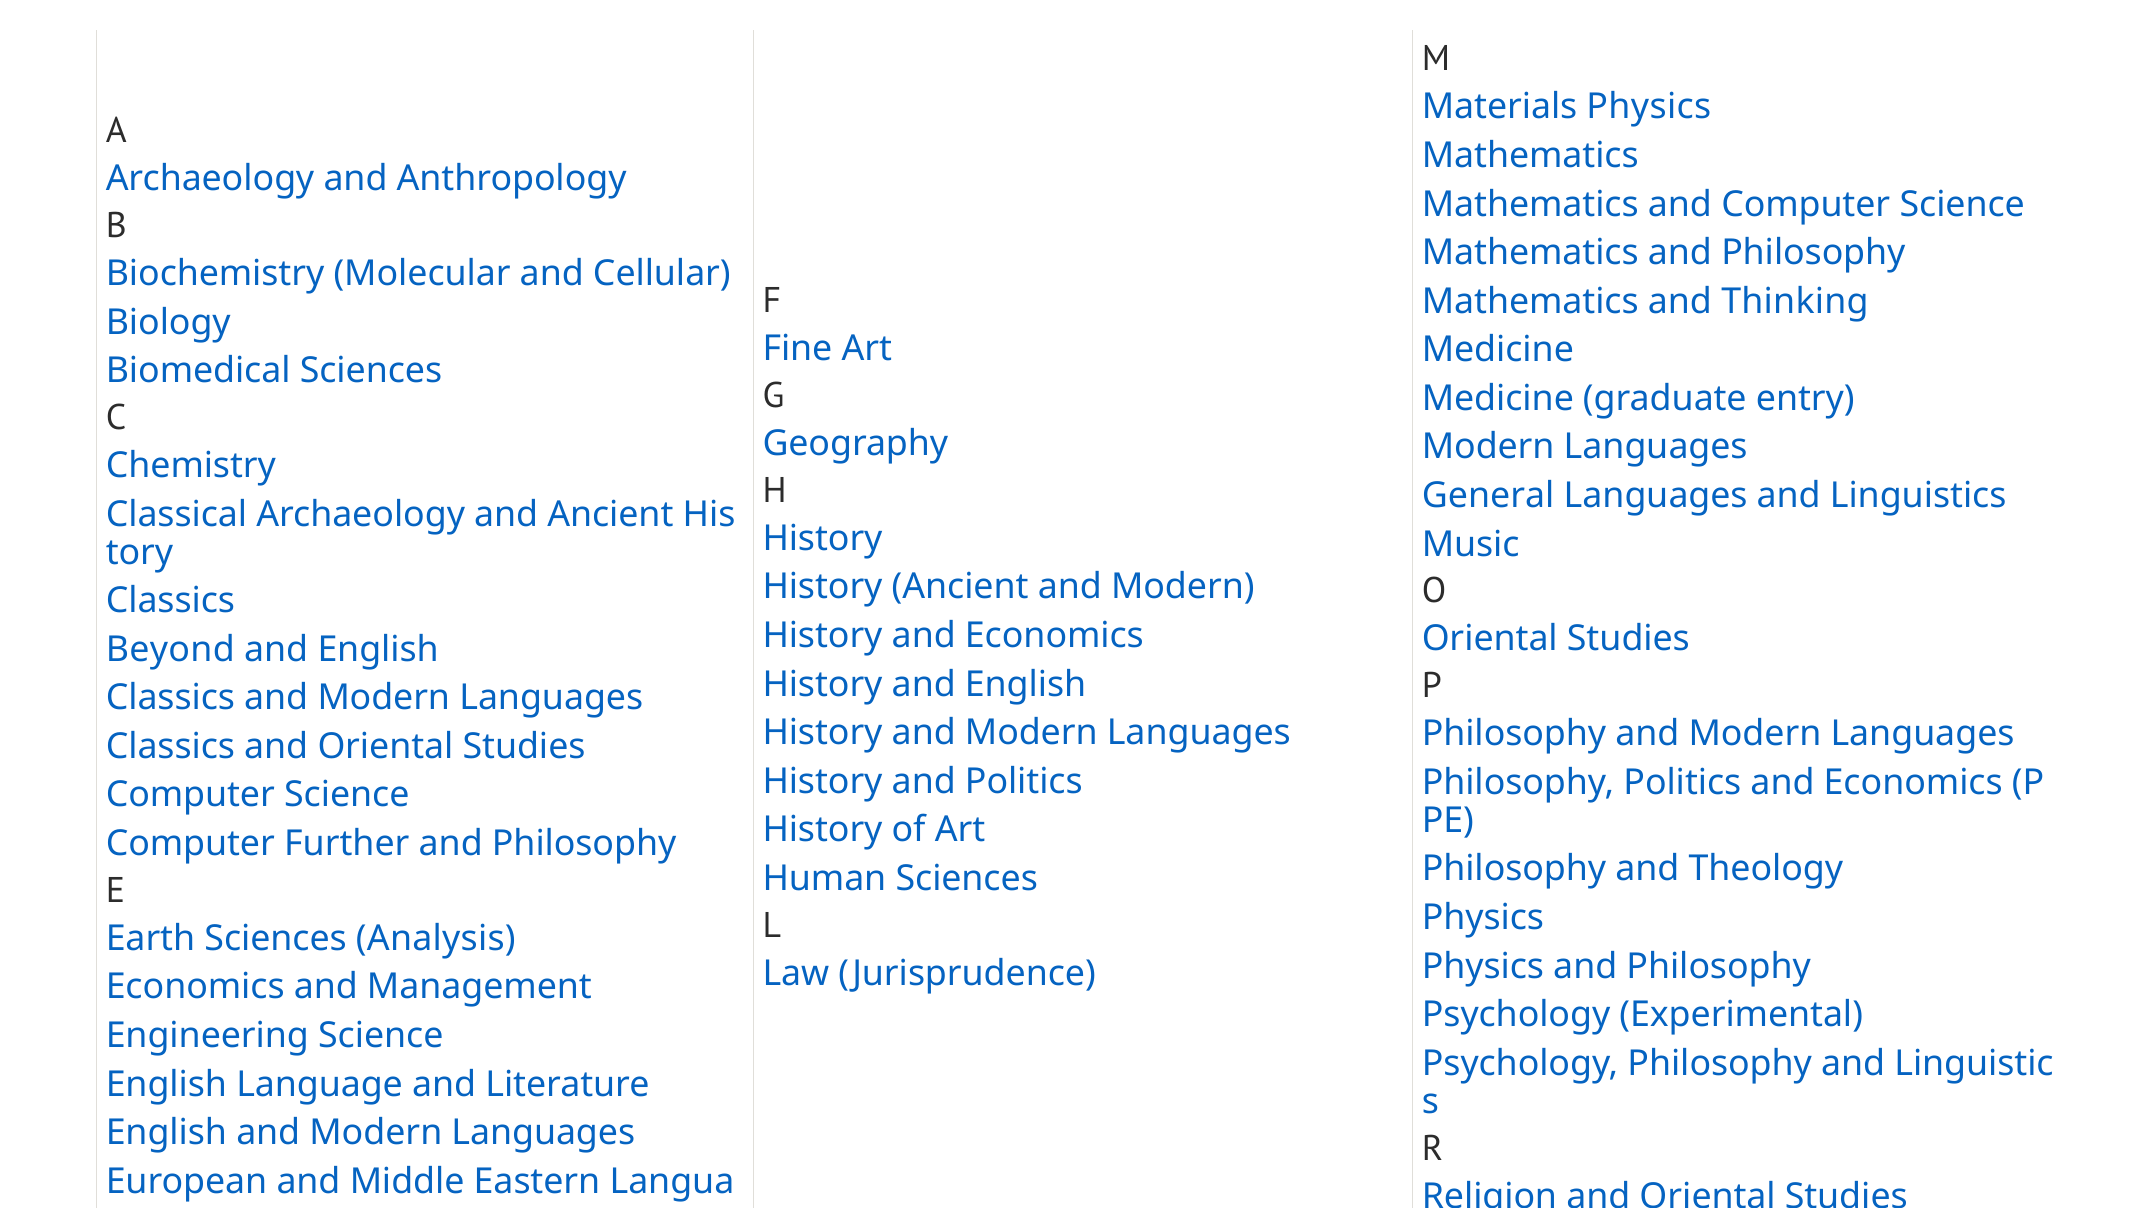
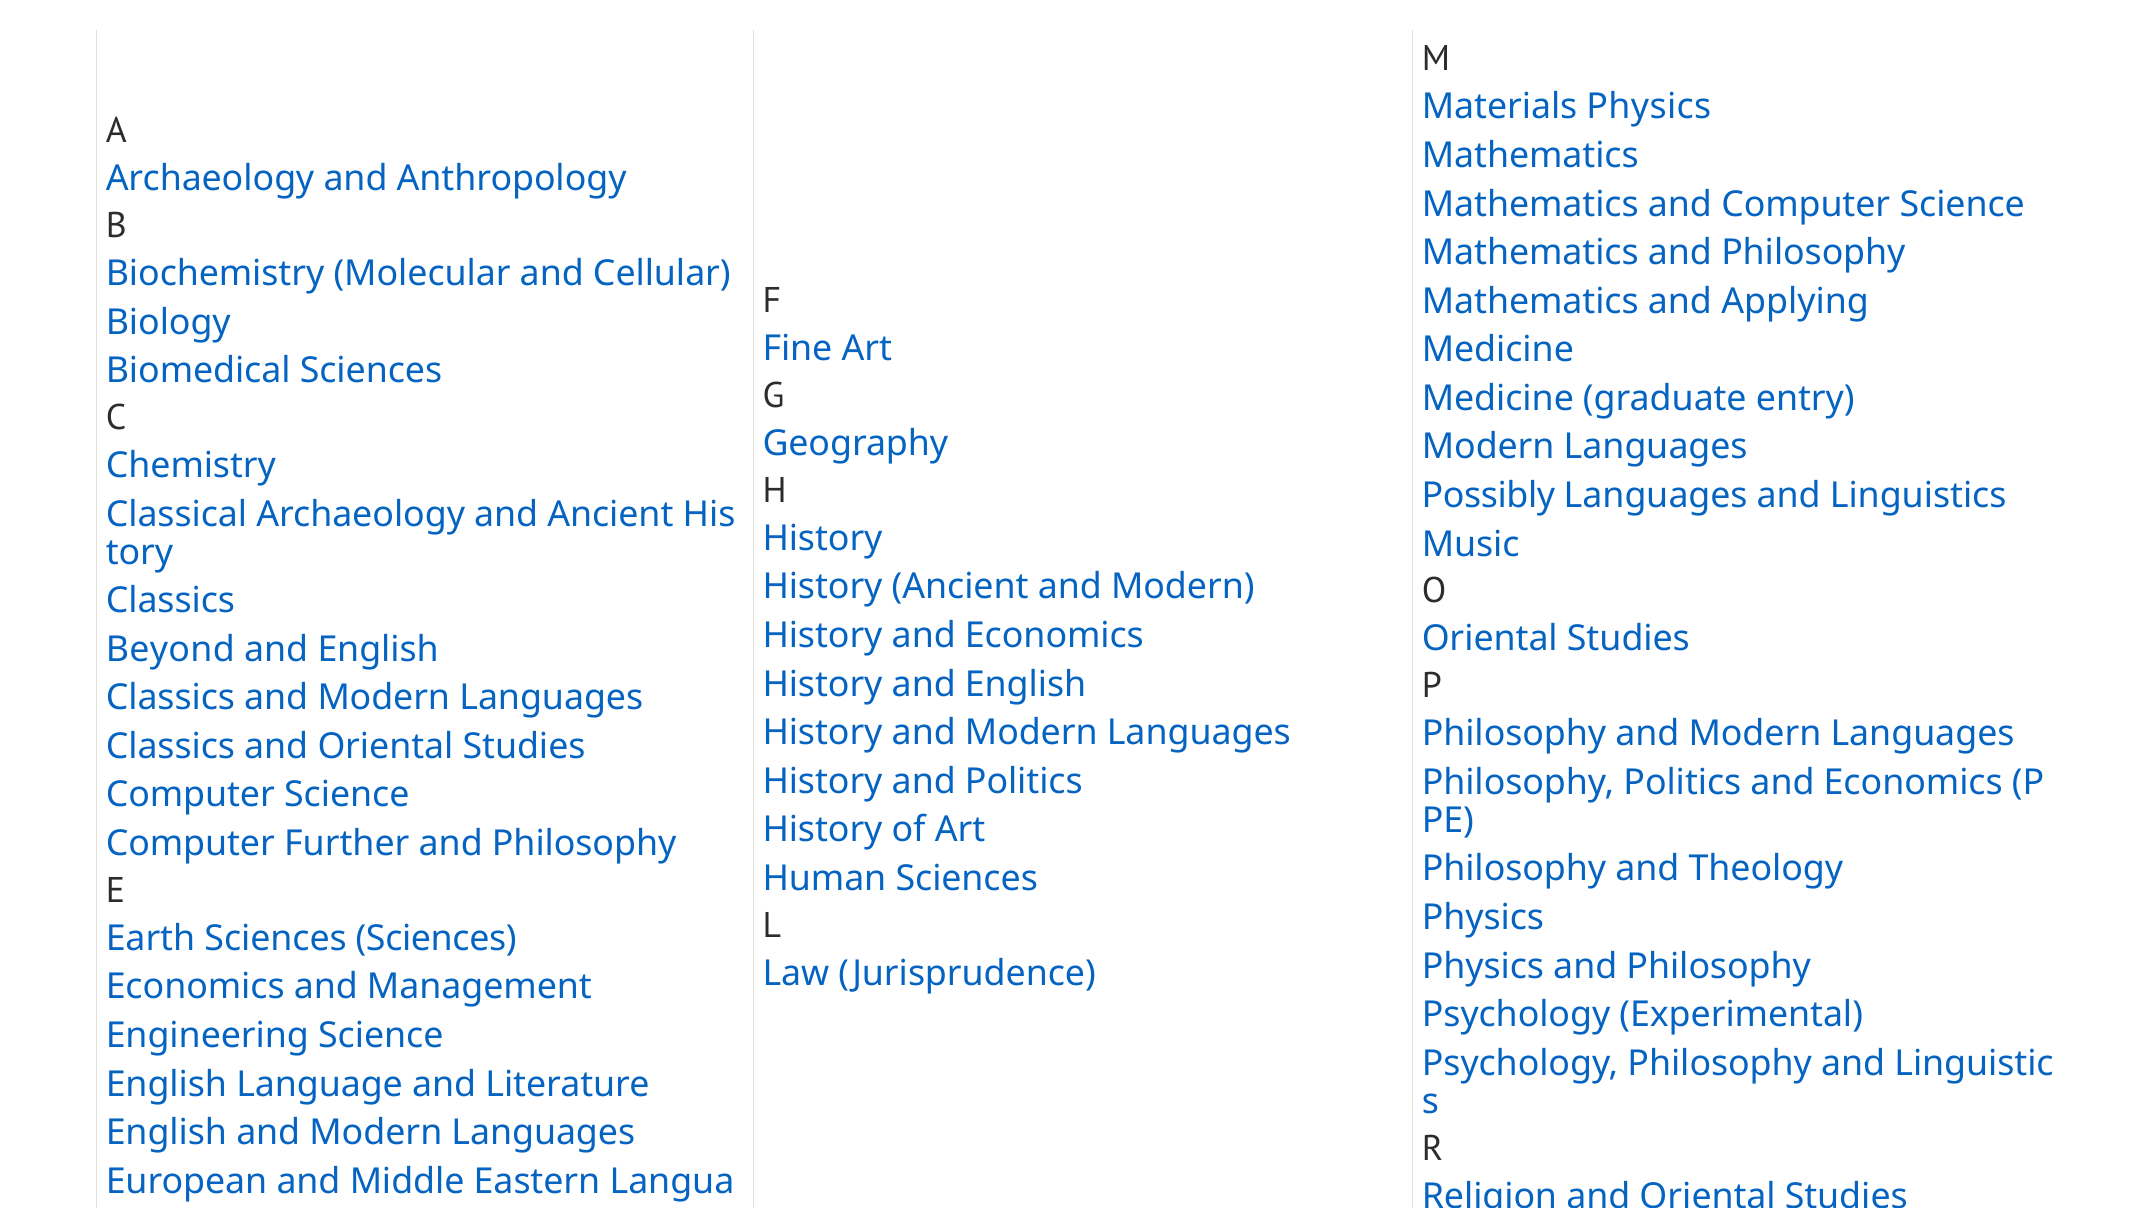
Thinking: Thinking -> Applying (1795, 301)
General: General -> Possibly (1488, 496)
Sciences Analysis: Analysis -> Sciences (436, 938)
